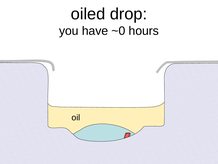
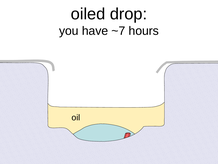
~0: ~0 -> ~7 (118, 31)
